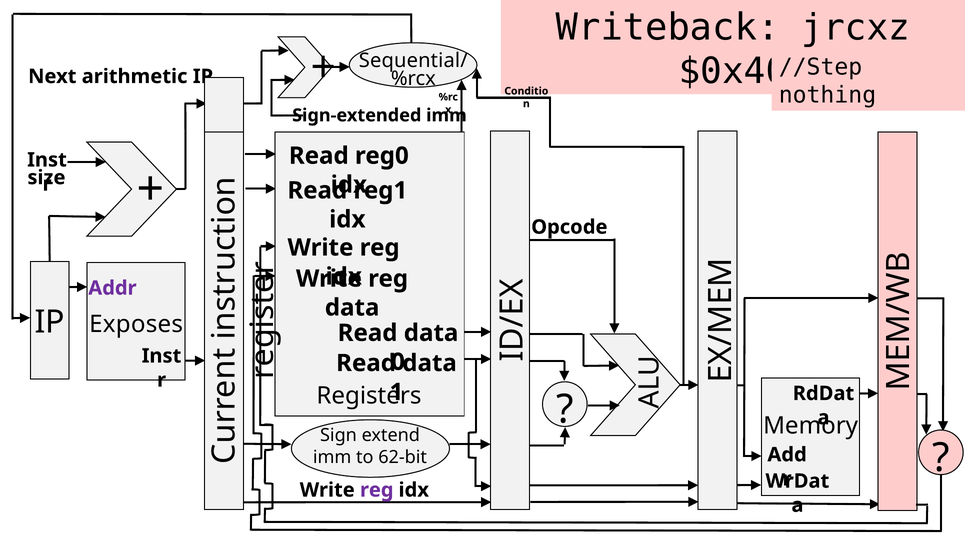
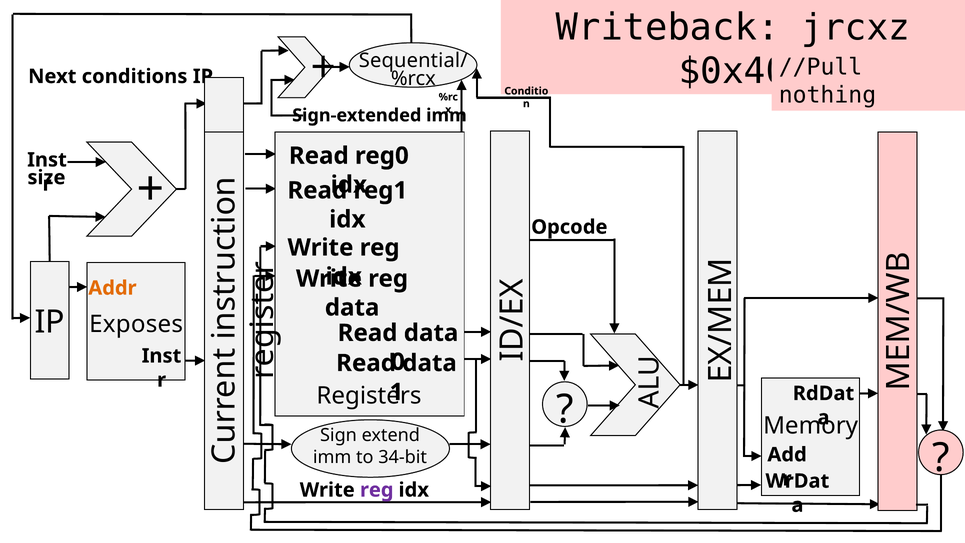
//Step: //Step -> //Pull (821, 67)
arithmetic: arithmetic -> conditions (135, 76)
Addr colour: purple -> orange (112, 288)
62-bit: 62-bit -> 34-bit (403, 457)
